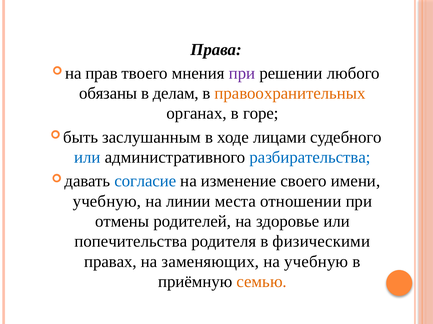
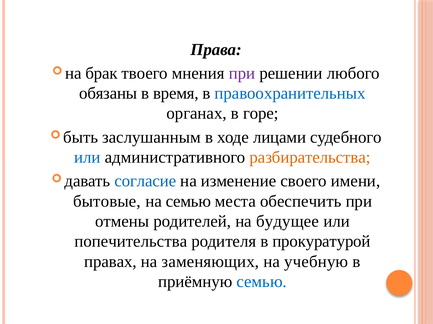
прав: прав -> брак (102, 73)
делам: делам -> время (176, 94)
правоохранительных colour: orange -> blue (290, 94)
разбирательства colour: blue -> orange (310, 158)
учебную: учебную -> бытовые (107, 202)
на линии: линии -> семью (188, 202)
отношении: отношении -> обеспечить (301, 202)
здоровье: здоровье -> будущее (288, 222)
физическими: физическими -> прокуратурой (322, 242)
семью colour: orange -> blue (262, 282)
